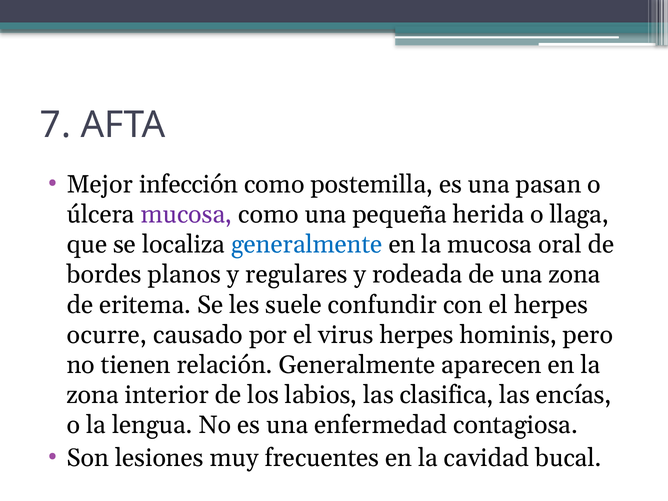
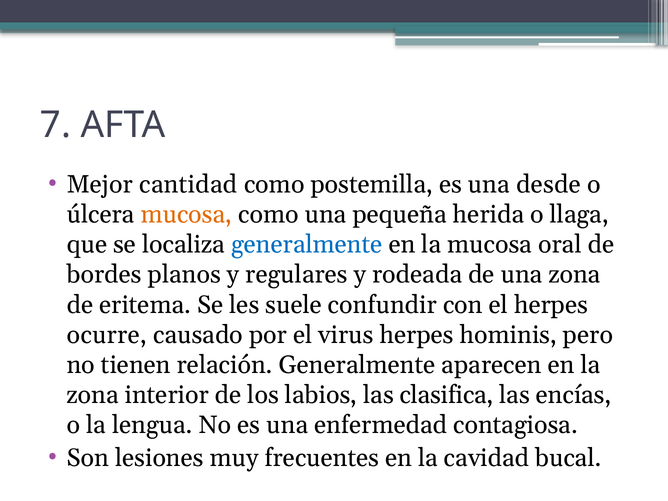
infección: infección -> cantidad (188, 184)
pasan: pasan -> desde (548, 184)
mucosa colour: purple -> orange (186, 214)
